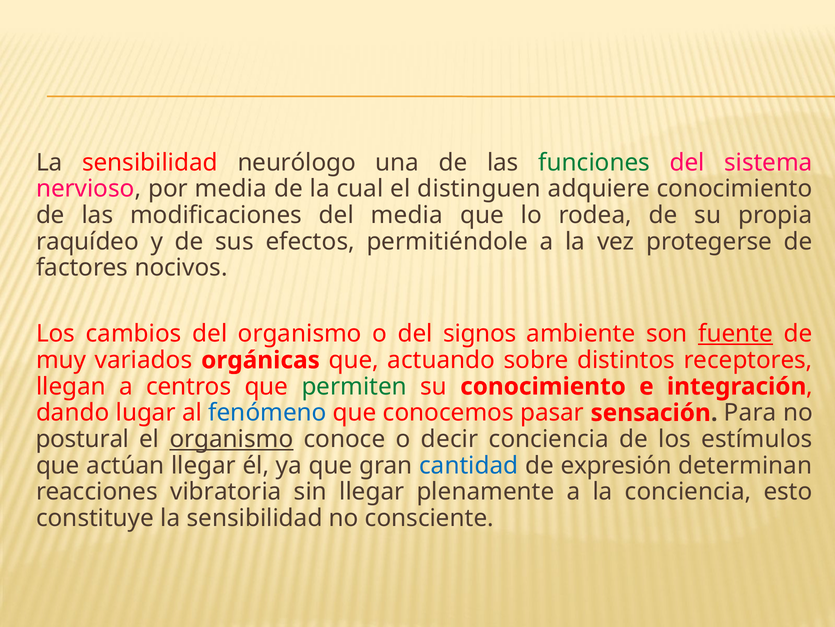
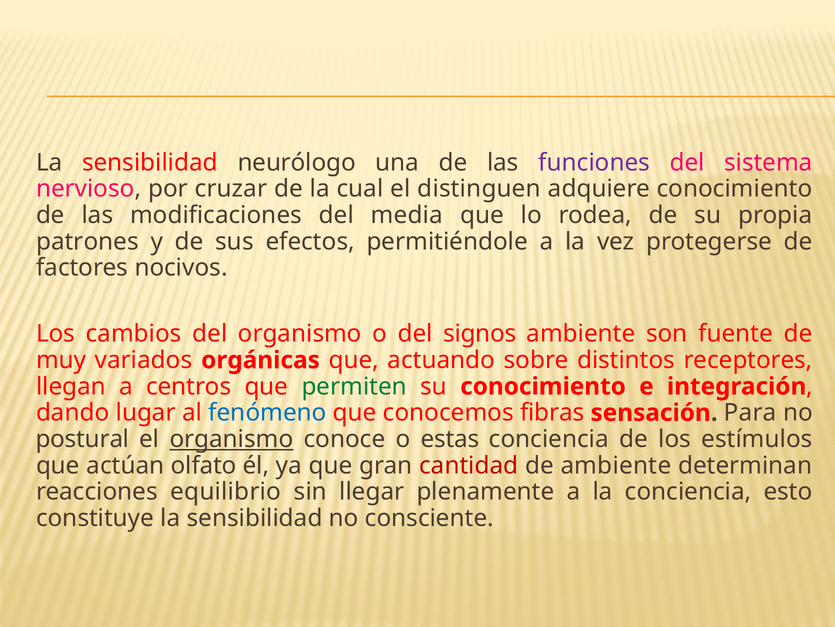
funciones colour: green -> purple (594, 162)
por media: media -> cruzar (231, 189)
raquídeo: raquídeo -> patrones (87, 241)
fuente underline: present -> none (736, 333)
pasar: pasar -> fibras (552, 412)
decir: decir -> estas (450, 439)
actúan llegar: llegar -> olfato (204, 465)
cantidad colour: blue -> red (469, 465)
de expresión: expresión -> ambiente (616, 465)
vibratoria: vibratoria -> equilibrio (226, 491)
